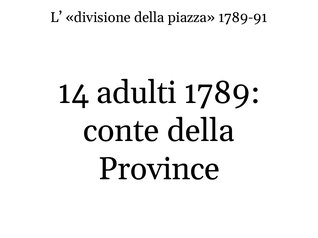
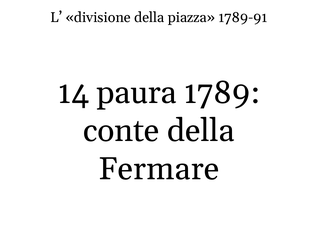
adulti: adulti -> paura (137, 93)
Province: Province -> Fermare (159, 169)
